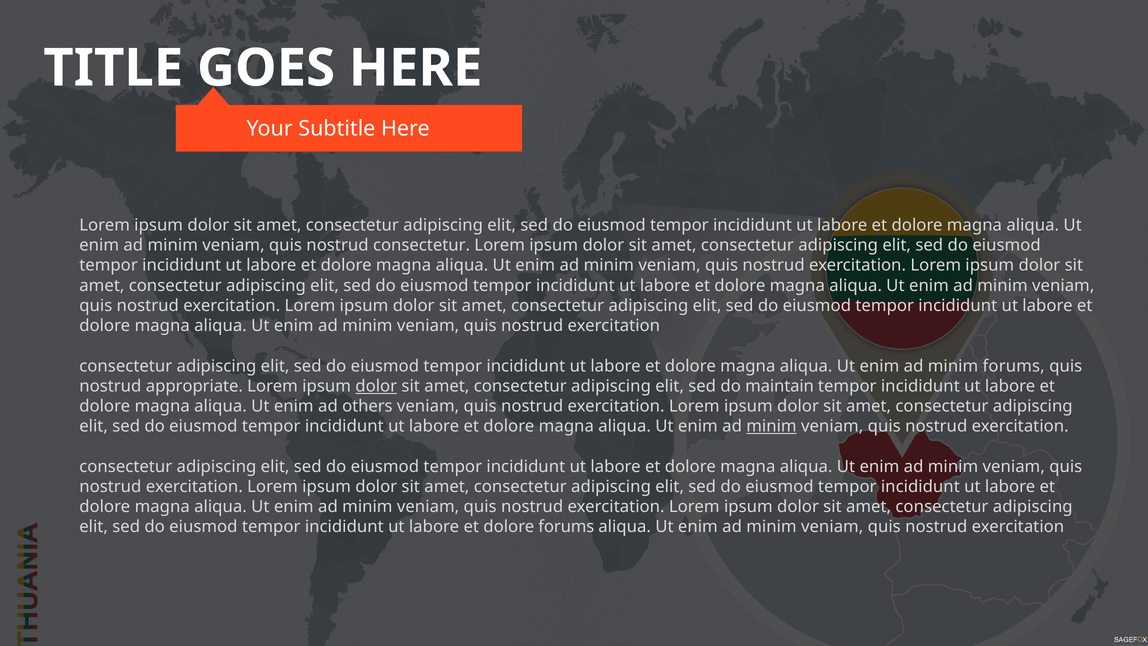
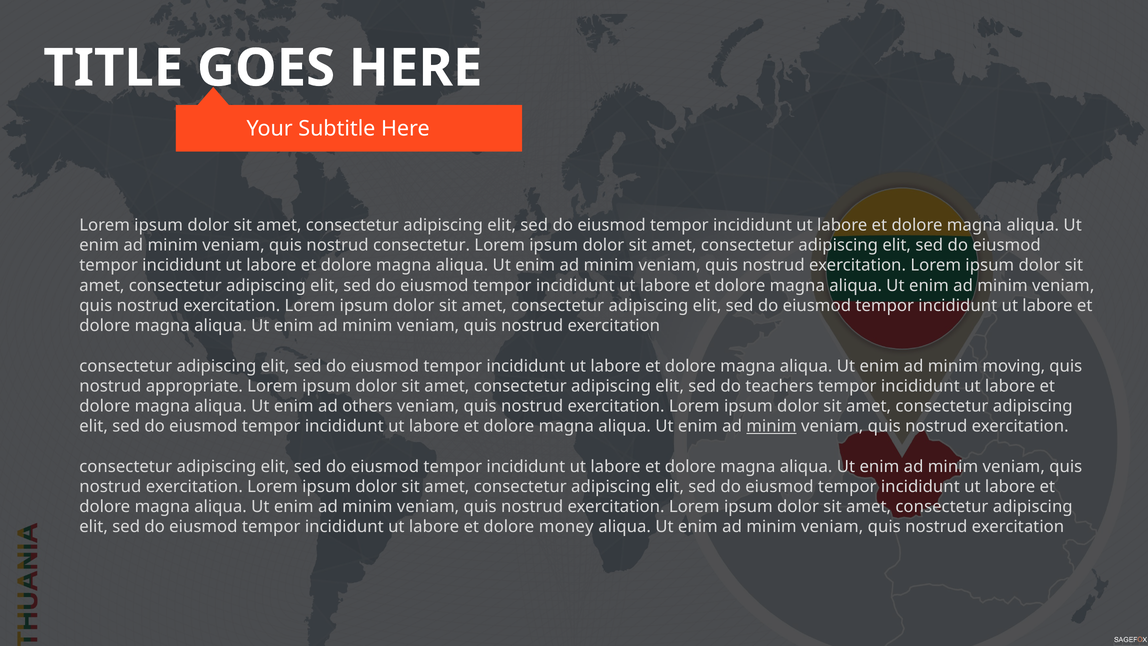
minim forums: forums -> moving (1014, 366)
dolor underline: present -> none (376, 386)
maintain: maintain -> teachers (779, 386)
dolore forums: forums -> money (566, 527)
